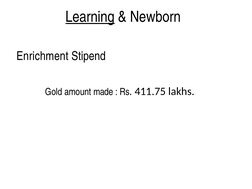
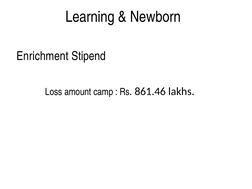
Learning underline: present -> none (90, 17)
Gold: Gold -> Loss (54, 92)
made: made -> camp (103, 92)
411.75: 411.75 -> 861.46 (150, 91)
